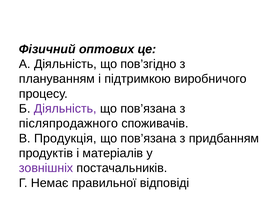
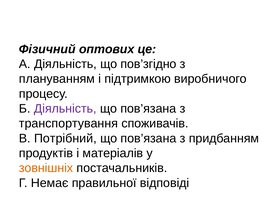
післяпродажного: післяпродажного -> транспортування (68, 123)
Продукція: Продукція -> Потрібний (65, 138)
зовнішніх colour: purple -> orange (46, 168)
